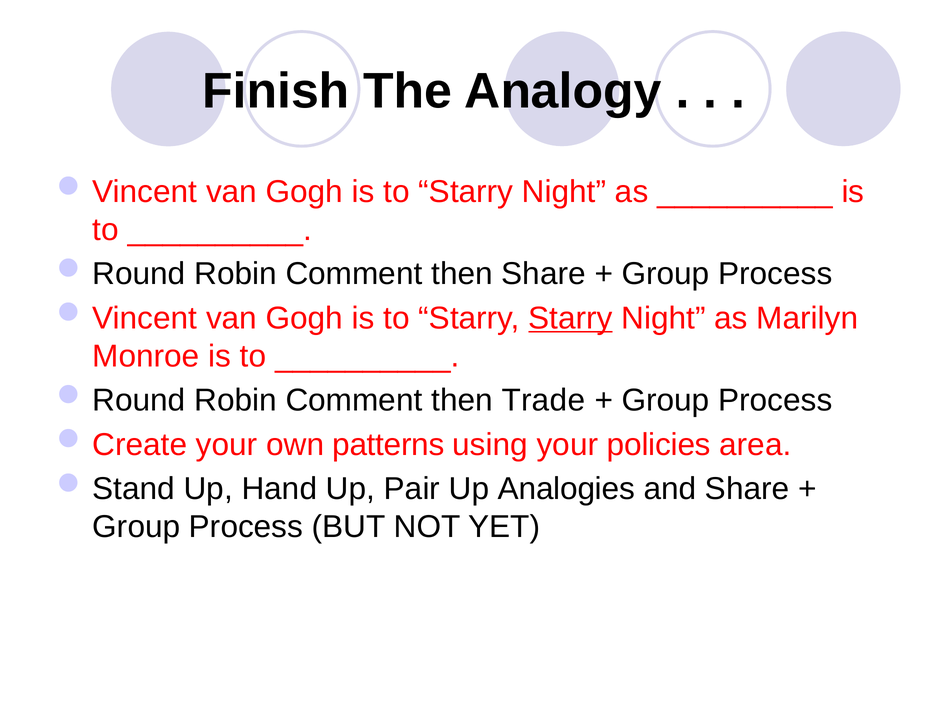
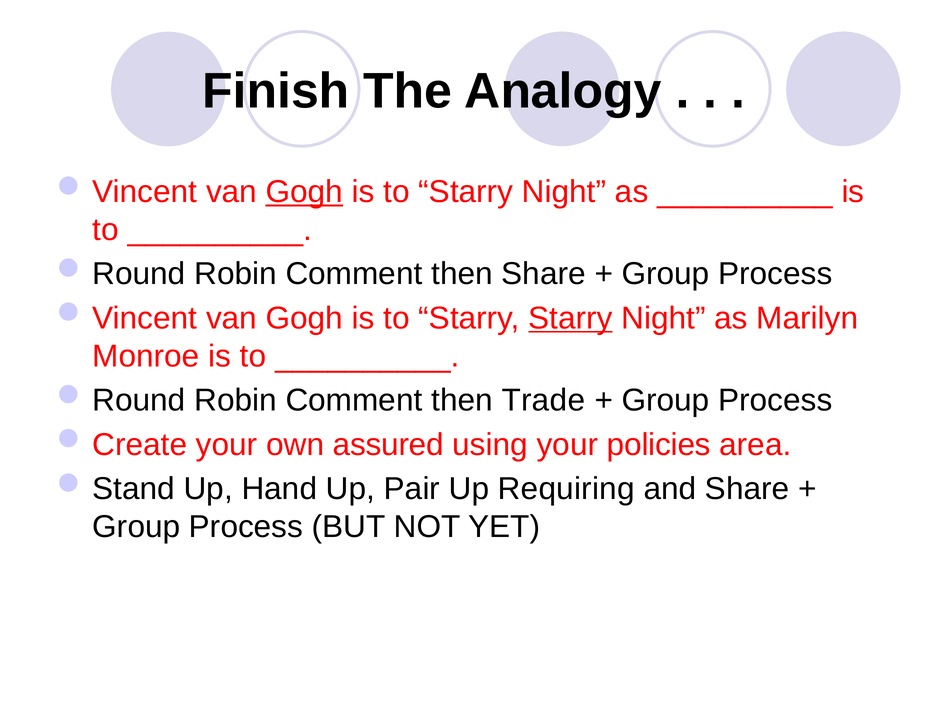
Gogh underline: none -> present (304, 192)
patterns: patterns -> assured (388, 445)
Analogies: Analogies -> Requiring (566, 489)
